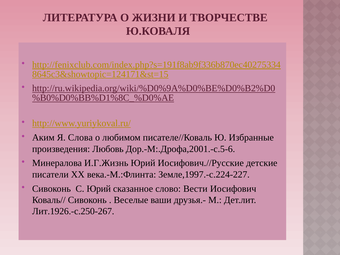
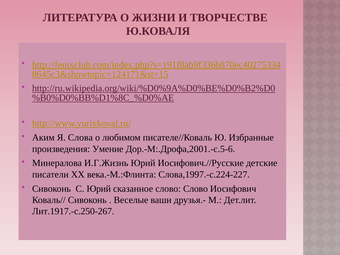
Любовь: Любовь -> Умение (108, 149)
Земле,1997.-с.224-227: Земле,1997.-с.224-227 -> Слова,1997.-с.224-227 (204, 174)
слово Вести: Вести -> Слово (195, 189)
Лит.1926.-с.250-267: Лит.1926.-с.250-267 -> Лит.1917.-с.250-267 (73, 211)
